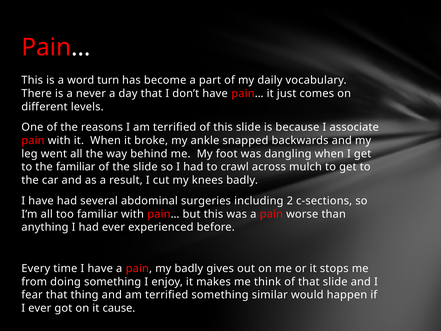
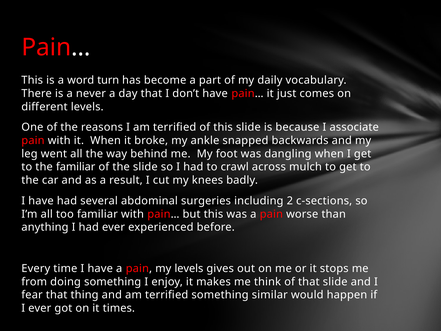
my badly: badly -> levels (189, 268)
cause: cause -> times (119, 308)
